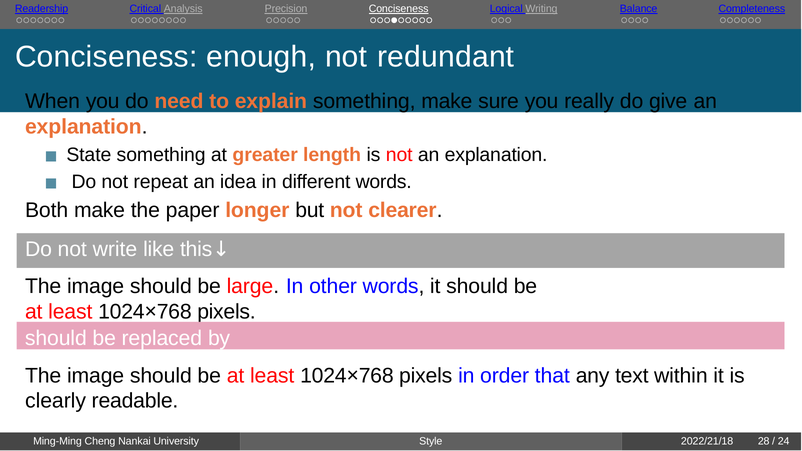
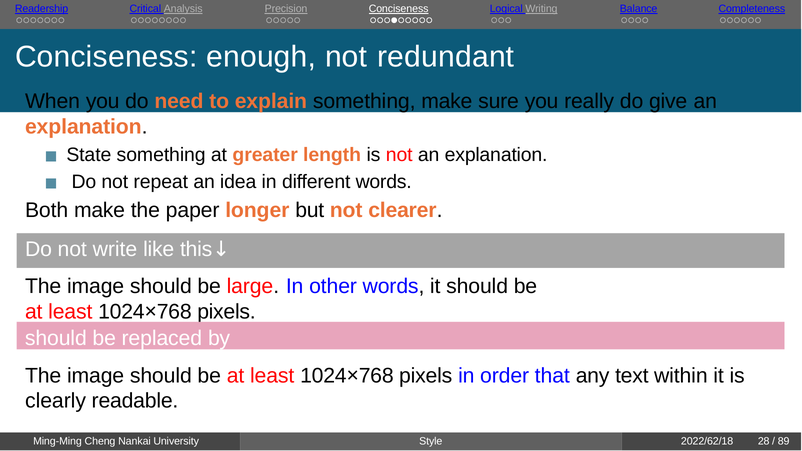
2022/21/18: 2022/21/18 -> 2022/62/18 (707, 442)
24: 24 -> 89 (784, 442)
